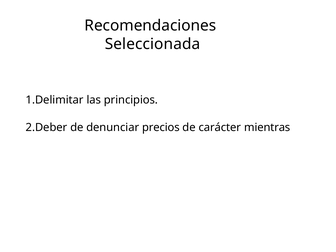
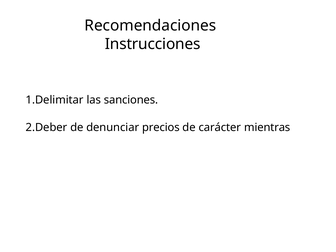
Seleccionada: Seleccionada -> Instrucciones (153, 44)
principios: principios -> sanciones (131, 100)
